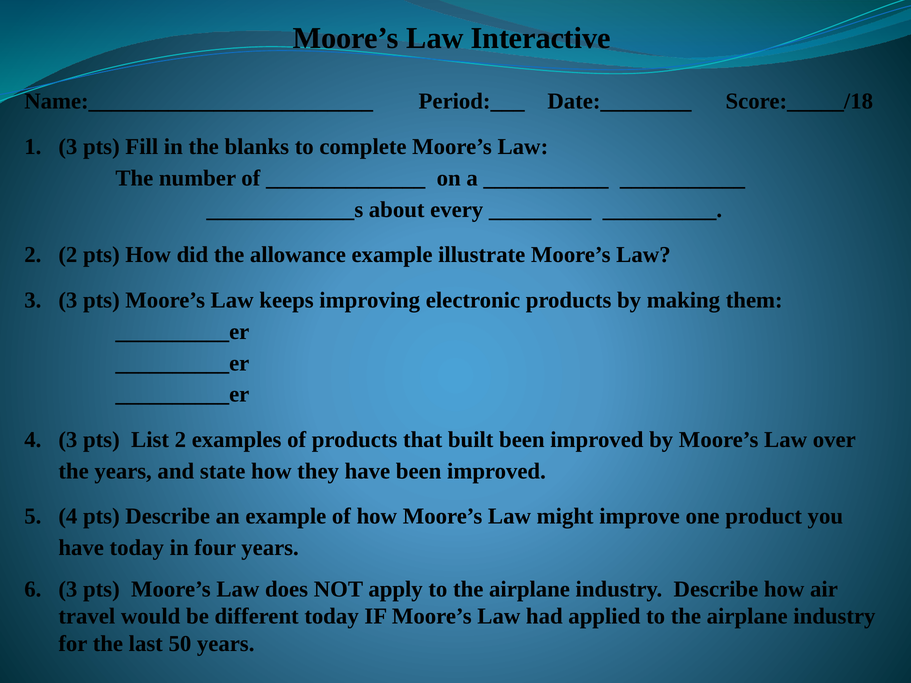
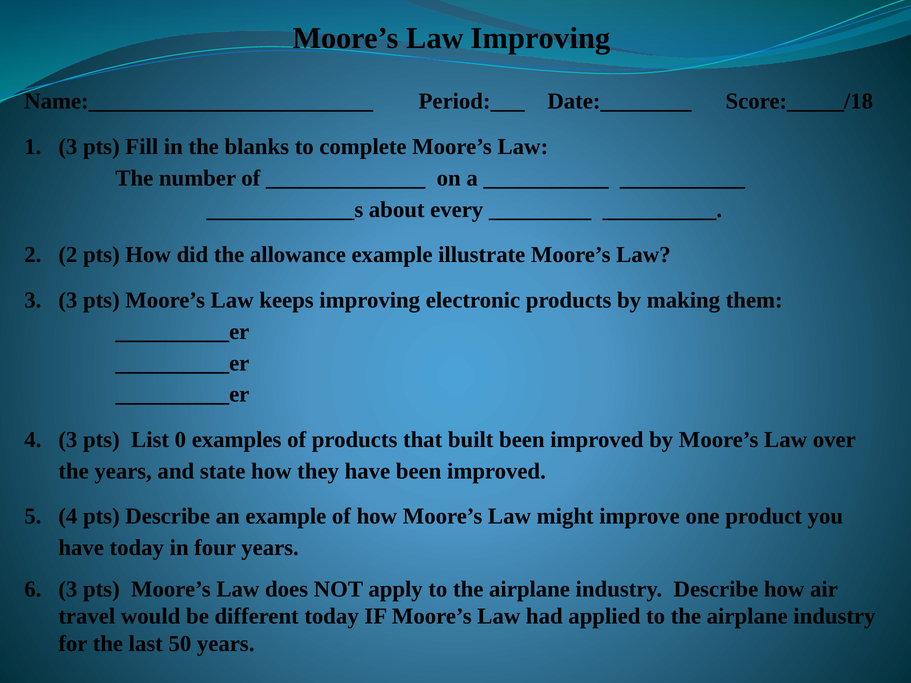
Law Interactive: Interactive -> Improving (541, 38)
List 2: 2 -> 0 (180, 440)
